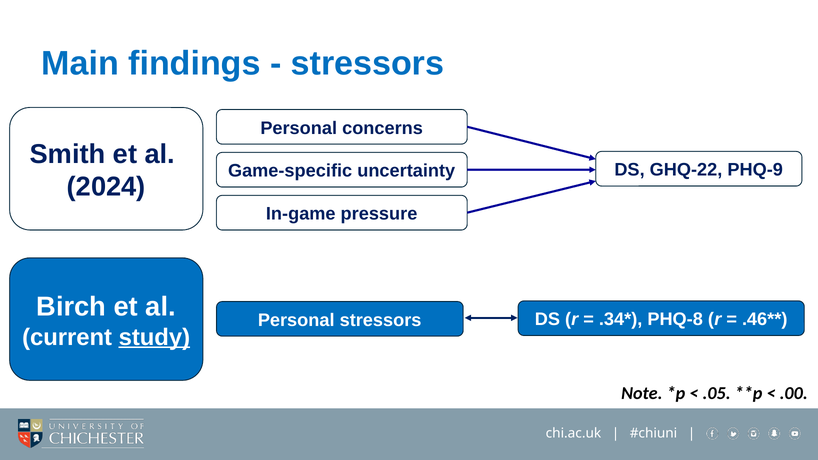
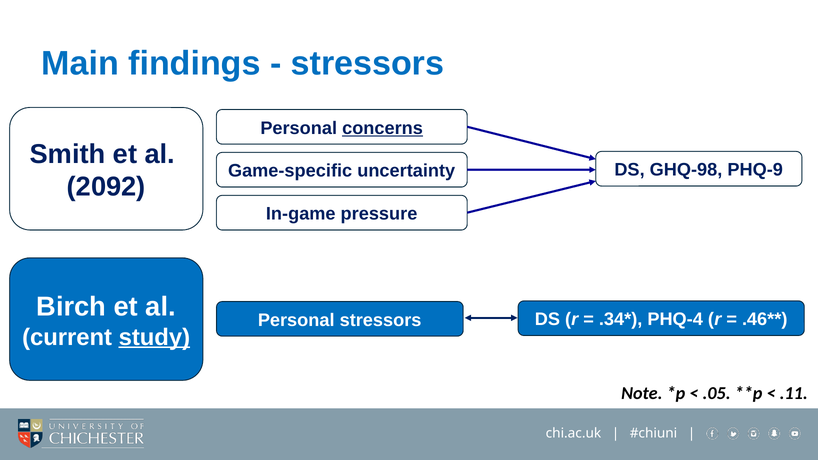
concerns underline: none -> present (383, 128)
GHQ-22: GHQ-22 -> GHQ-98 (686, 170)
2024: 2024 -> 2092 (106, 187)
PHQ-8: PHQ-8 -> PHQ-4 (675, 320)
.00: .00 -> .11 (794, 393)
